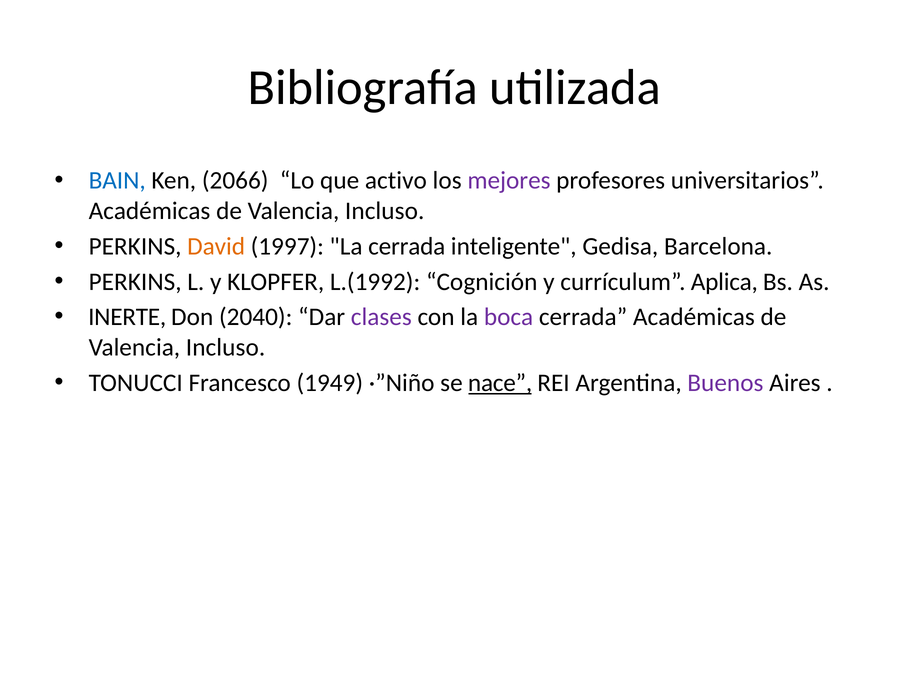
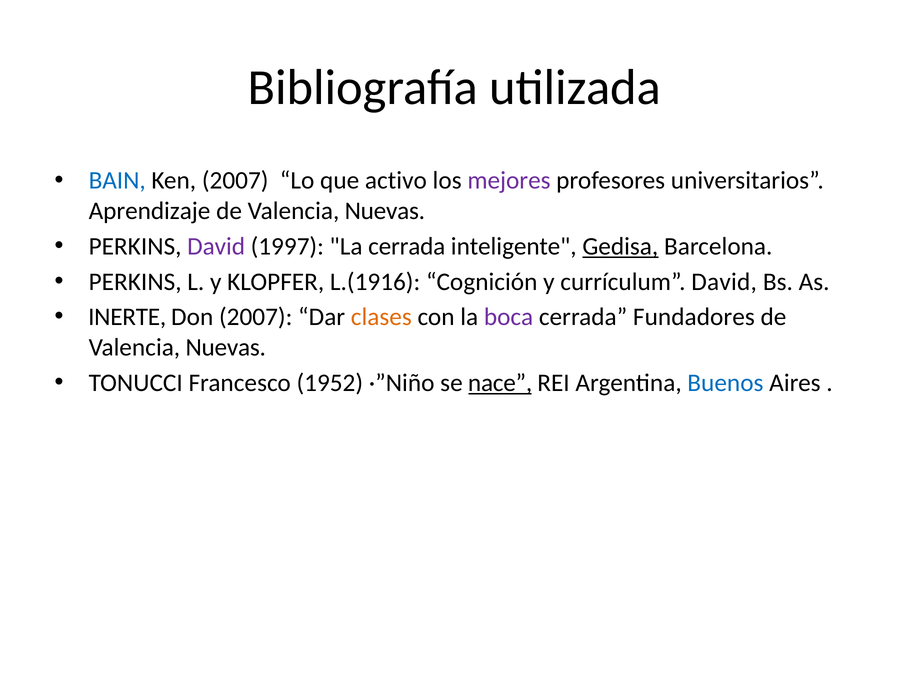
Ken 2066: 2066 -> 2007 (235, 181)
Académicas: Académicas -> Aprendizaje (150, 211)
Incluso: Incluso -> Nuevas (385, 211)
David colour: orange -> purple (216, 246)
Gedisa underline: none -> present (620, 246)
L.(1992: L.(1992 -> L.(1916 (375, 282)
currículum Aplica: Aplica -> David (724, 282)
Don 2040: 2040 -> 2007 (256, 317)
clases colour: purple -> orange (381, 317)
cerrada Académicas: Académicas -> Fundadores (694, 317)
Incluso: Incluso -> Nuevas (226, 347)
1949: 1949 -> 1952 (330, 383)
Buenos colour: purple -> blue (725, 383)
